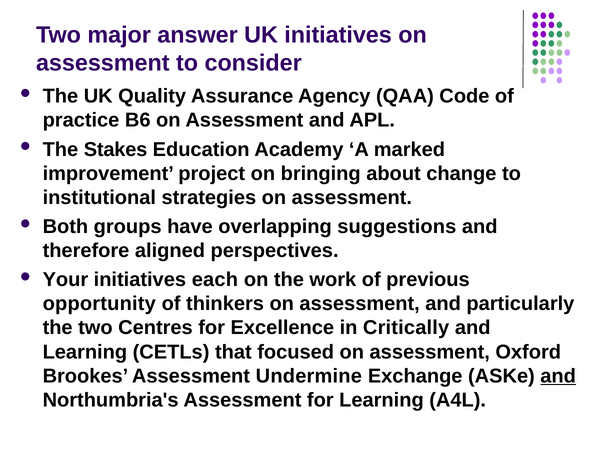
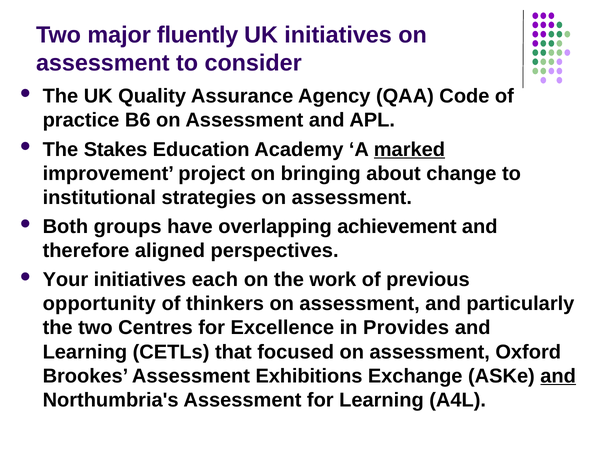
answer: answer -> fluently (198, 35)
marked underline: none -> present (409, 149)
suggestions: suggestions -> achievement (397, 226)
Critically: Critically -> Provides (406, 328)
Undermine: Undermine -> Exhibitions (309, 376)
